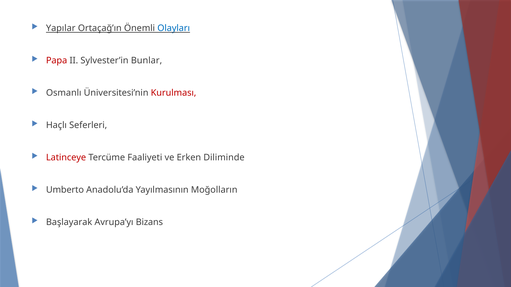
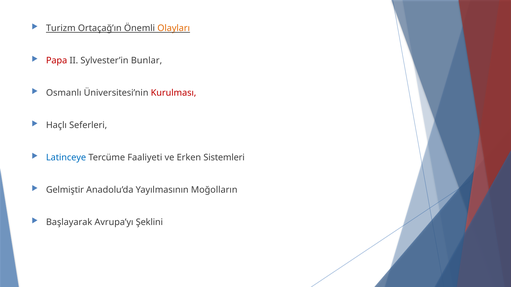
Yapılar: Yapılar -> Turizm (61, 28)
Olayları colour: blue -> orange (174, 28)
Latinceye colour: red -> blue (66, 158)
Diliminde: Diliminde -> Sistemleri (224, 158)
Umberto: Umberto -> Gelmiştir (65, 190)
Bizans: Bizans -> Şeklini (149, 223)
